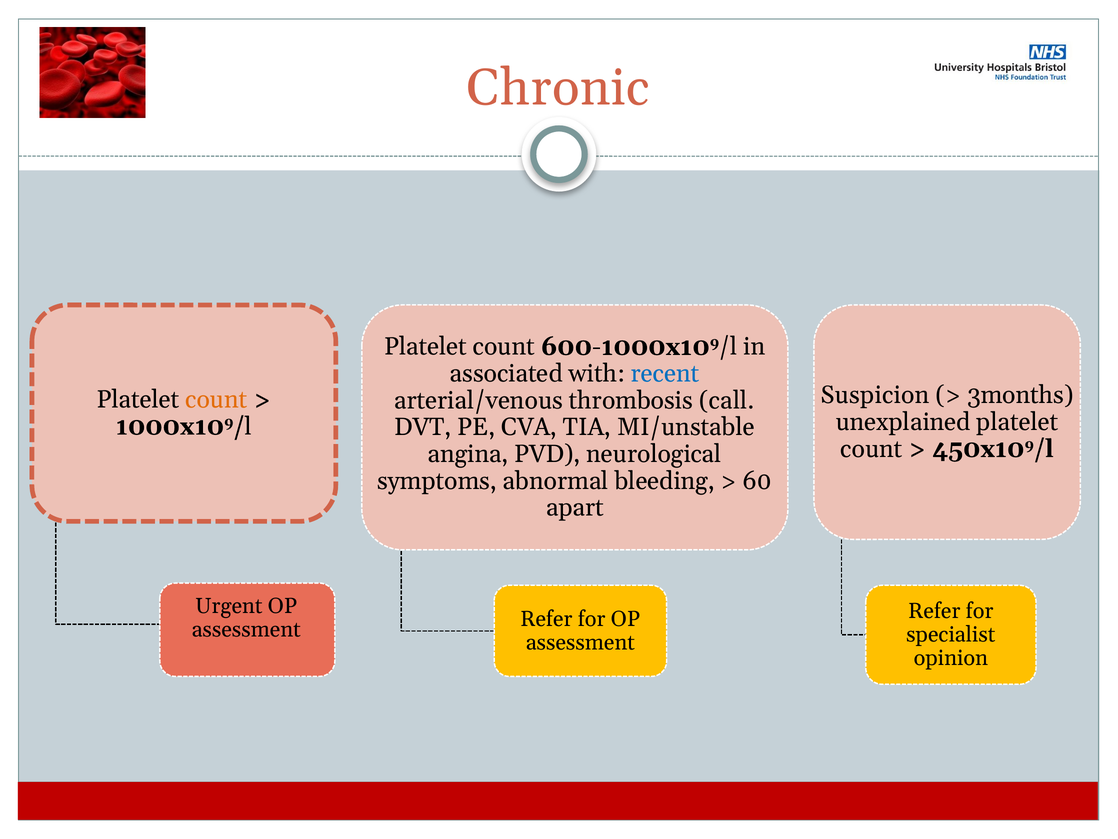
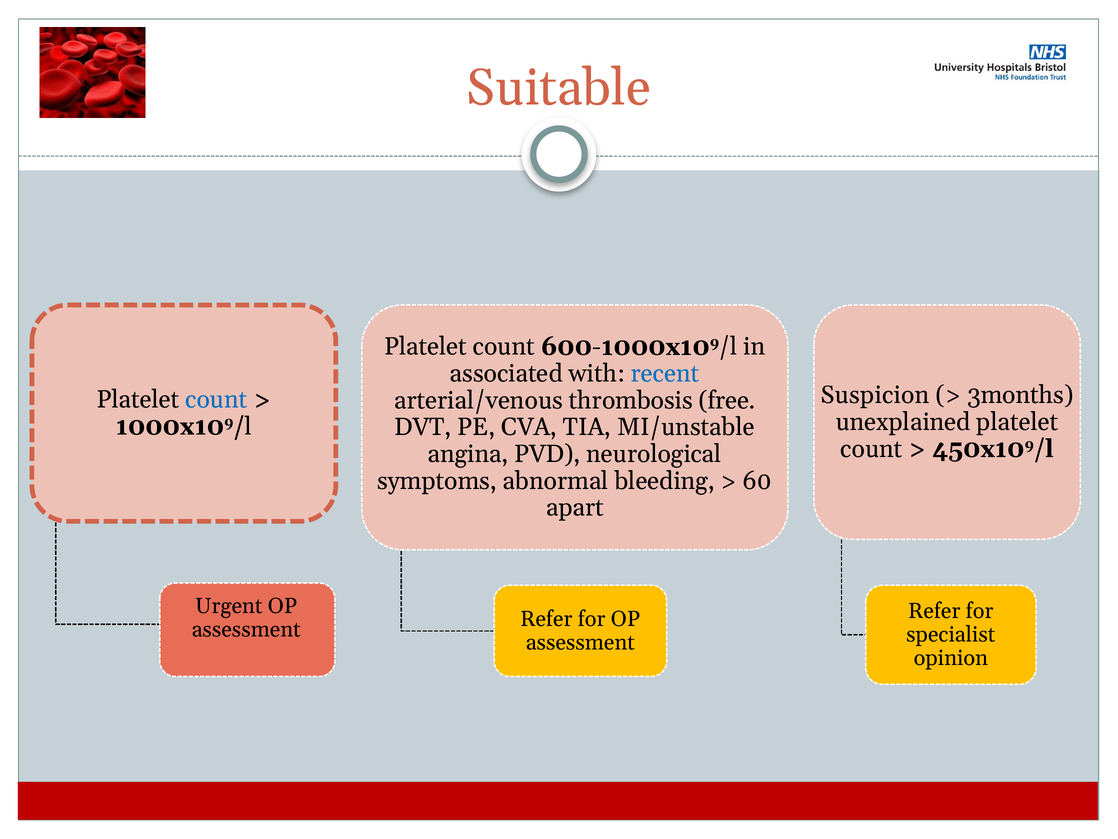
Chronic: Chronic -> Suitable (559, 88)
count colour: orange -> blue (216, 399)
call: call -> free (727, 400)
